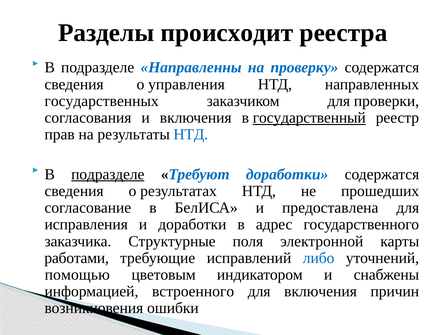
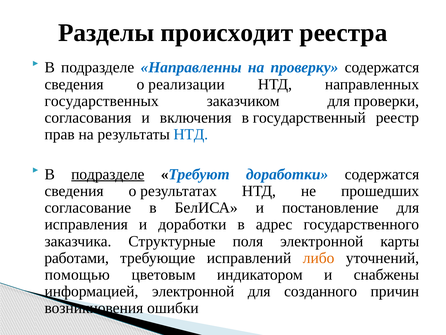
управления: управления -> реализации (186, 84)
государственный underline: present -> none (309, 118)
предоставлена: предоставлена -> постановление (330, 207)
либо colour: blue -> orange (319, 258)
информацией встроенного: встроенного -> электронной (193, 291)
для включения: включения -> созданного (321, 291)
